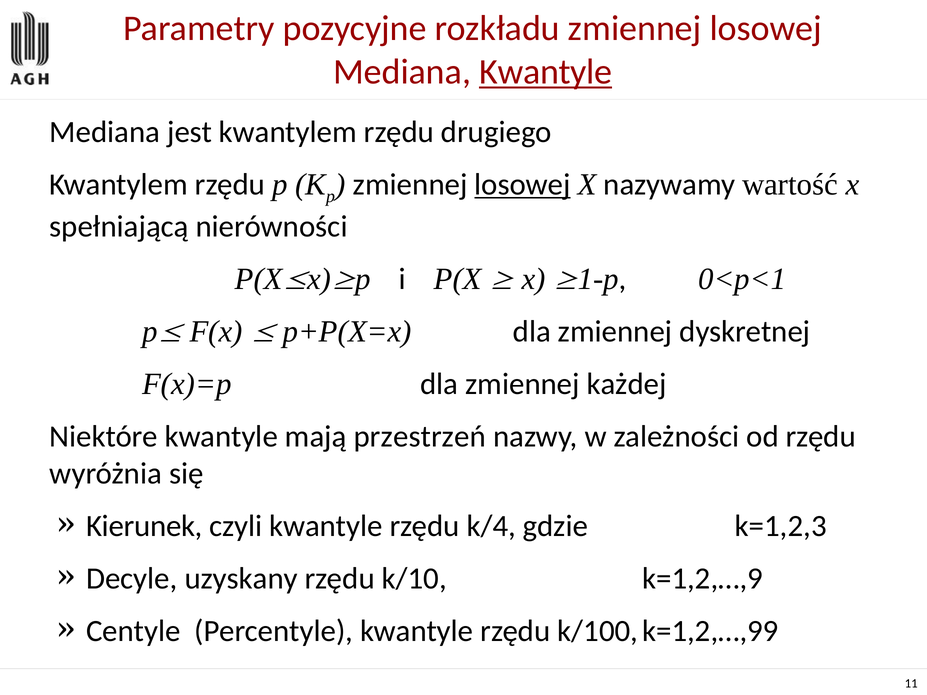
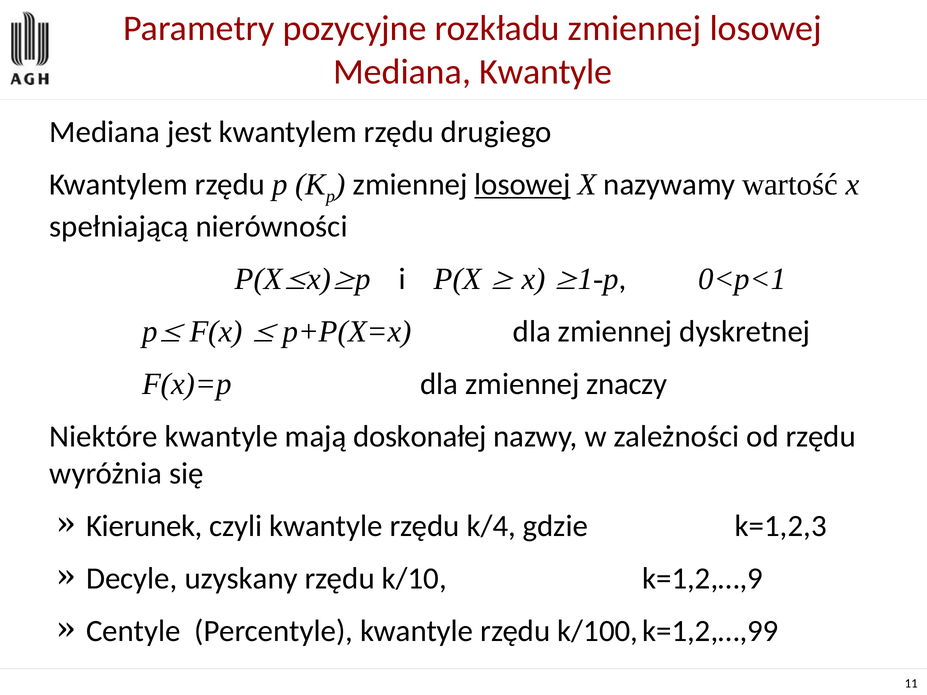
Kwantyle underline: present -> none (546, 72)
każdej: każdej -> znaczy (627, 384)
przestrzeń: przestrzeń -> doskonałej (420, 437)
